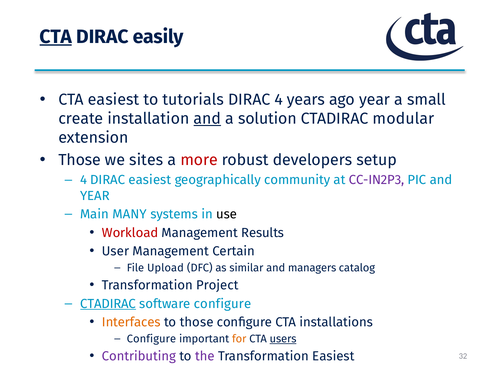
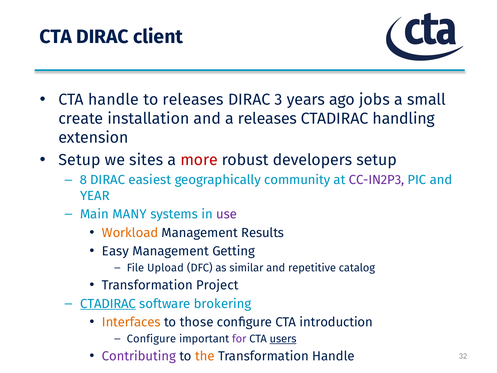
CTA underline: present -> none (56, 37)
easily: easily -> client (158, 37)
CTA easiest: easiest -> handle (114, 99)
to tutorials: tutorials -> releases (193, 99)
DIRAC 4: 4 -> 3 (279, 99)
ago year: year -> jobs (375, 99)
and underline: present -> none (207, 119)
a solution: solution -> releases (267, 119)
modular: modular -> handling (404, 119)
Those: Those -> Setup (80, 160)
4: 4 -> 8 (84, 180)
use colour: black -> purple (227, 214)
Workload colour: red -> orange (130, 233)
User: User -> Easy (115, 251)
Certain: Certain -> Getting (234, 251)
managers: managers -> repetitive (312, 268)
software configure: configure -> brokering (223, 304)
installations: installations -> introduction (336, 322)
for colour: orange -> purple (239, 339)
the colour: purple -> orange (205, 356)
Transformation Easiest: Easiest -> Handle (333, 356)
